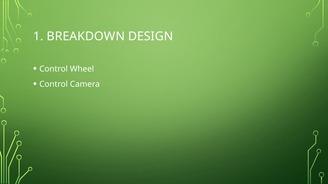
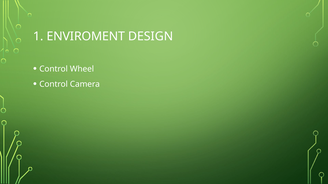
BREAKDOWN: BREAKDOWN -> ENVIROMENT (86, 36)
